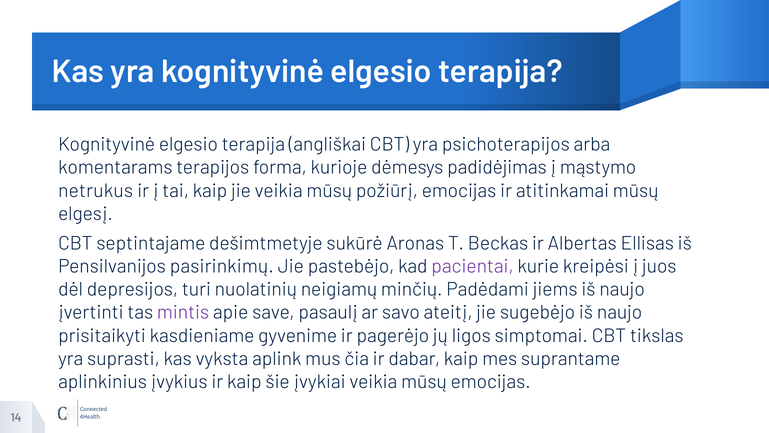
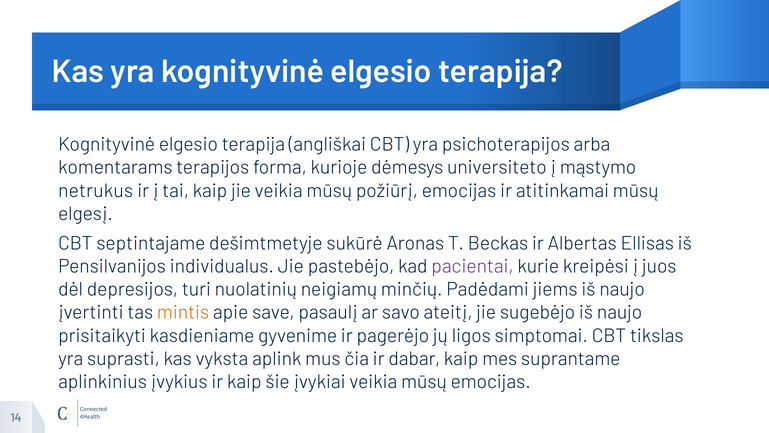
padidėjimas: padidėjimas -> universiteto (497, 167)
pasirinkimų: pasirinkimų -> individualus (222, 266)
mintis colour: purple -> orange (183, 312)
